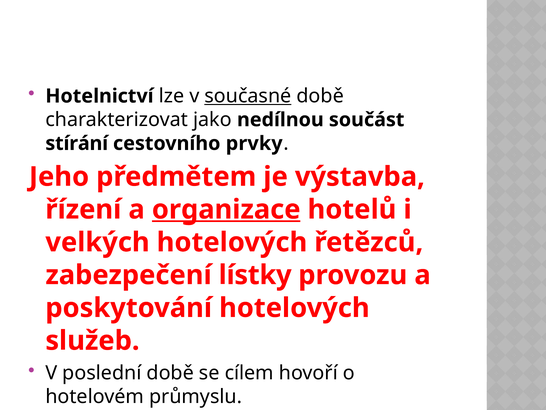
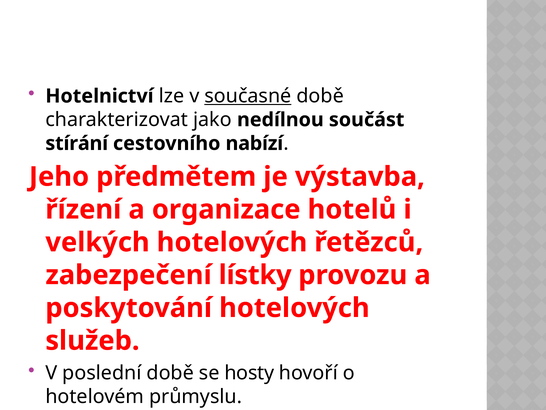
prvky: prvky -> nabízí (254, 143)
organizace underline: present -> none (226, 209)
cílem: cílem -> hosty (249, 373)
